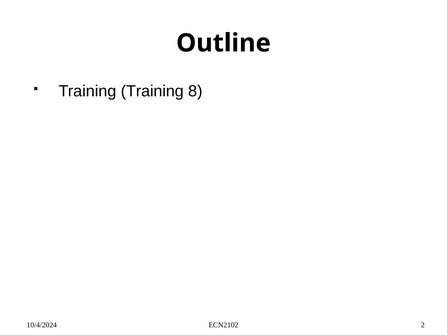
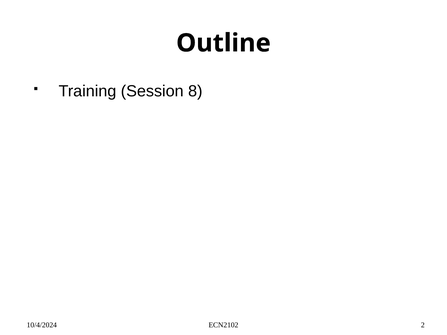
Training Training: Training -> Session (152, 91)
